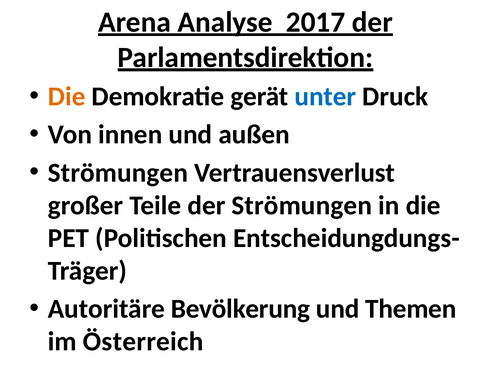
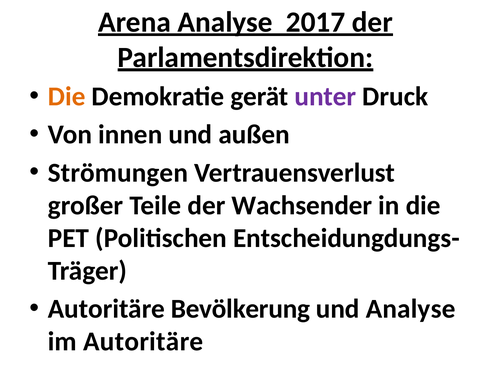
unter colour: blue -> purple (325, 97)
der Strömungen: Strömungen -> Wachsender (302, 206)
und Themen: Themen -> Analyse (411, 309)
im Österreich: Österreich -> Autoritäre (143, 342)
